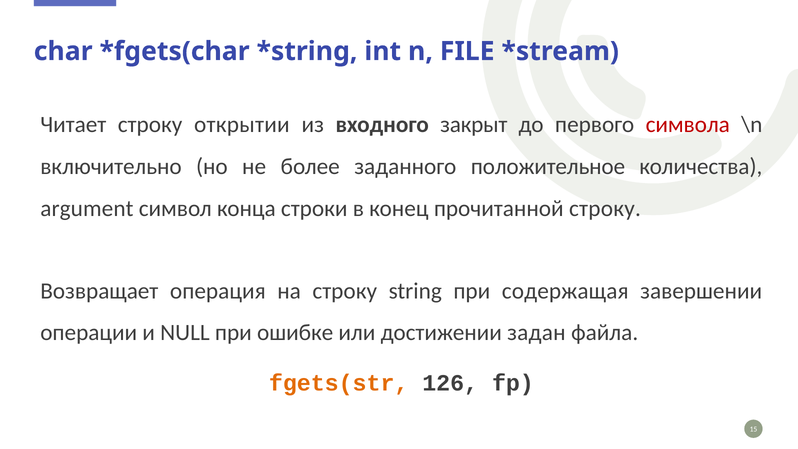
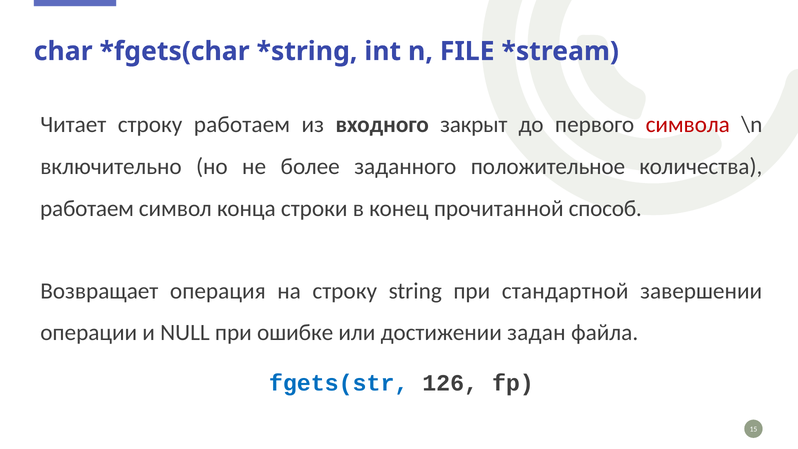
строку открытии: открытии -> работаем (242, 124)
argument: argument -> работаем (87, 208)
прочитанной строку: строку -> способ (605, 208)
содержащая: содержащая -> стандартной (565, 291)
fgets(str colour: orange -> blue (339, 383)
